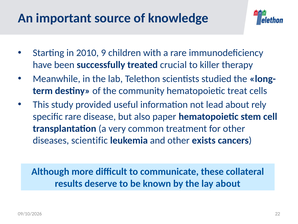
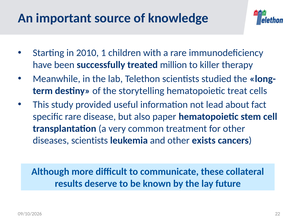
9: 9 -> 1 (104, 53)
crucial: crucial -> million (173, 65)
community: community -> storytelling (141, 91)
rely: rely -> fact (259, 104)
diseases scientific: scientific -> scientists (90, 140)
lay about: about -> future (228, 183)
